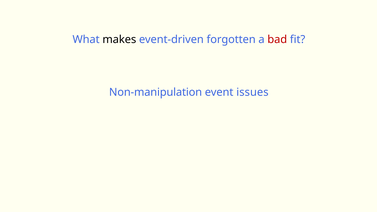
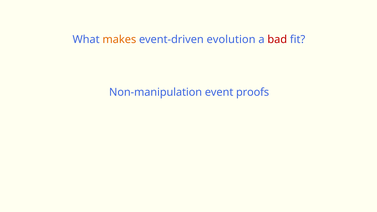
makes colour: black -> orange (119, 39)
forgotten: forgotten -> evolution (231, 39)
issues: issues -> proofs (253, 92)
